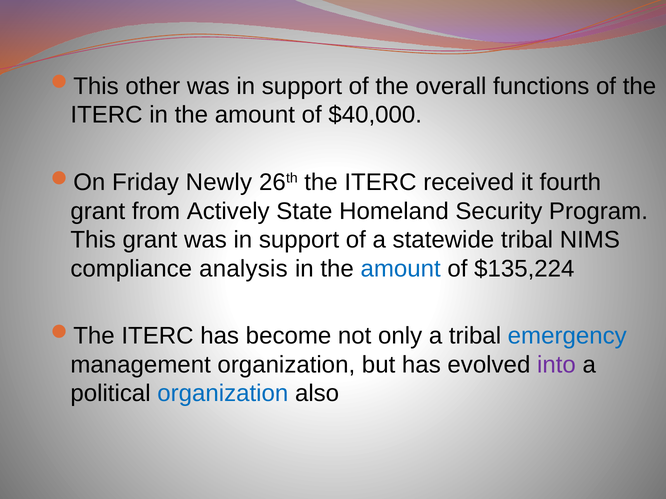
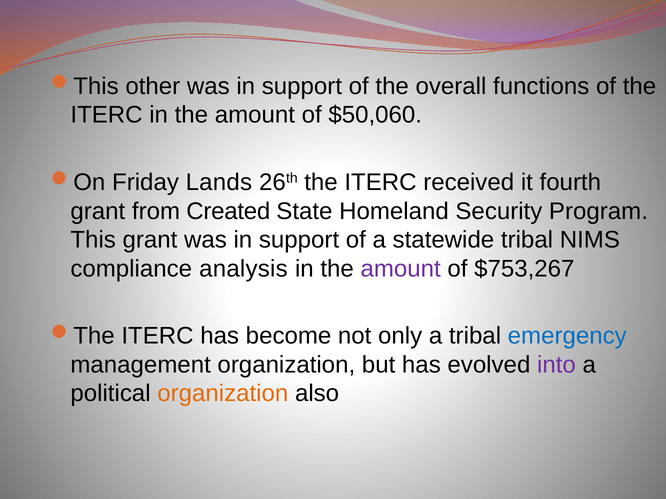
$40,000: $40,000 -> $50,060 (375, 115)
Newly: Newly -> Lands (219, 182)
Actively: Actively -> Created (228, 211)
amount colour: blue -> purple (401, 269)
$135,224: $135,224 -> $753,267 (524, 269)
organization colour: blue -> orange (223, 394)
